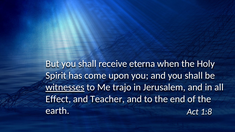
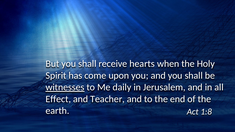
eterna: eterna -> hearts (142, 64)
trajo: trajo -> daily (122, 87)
